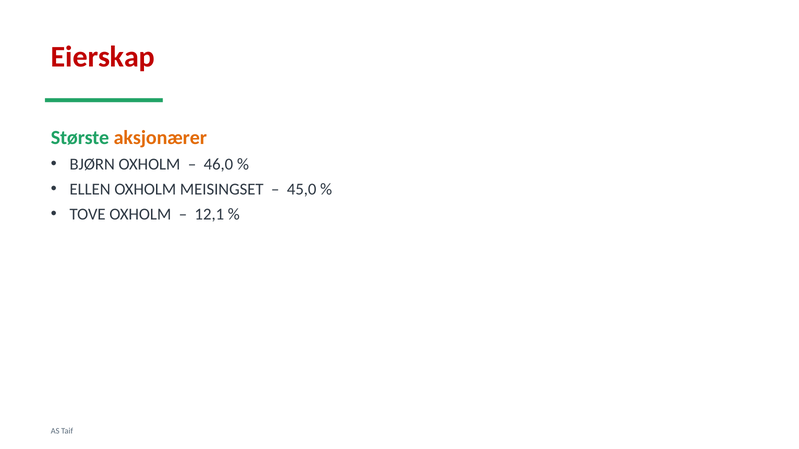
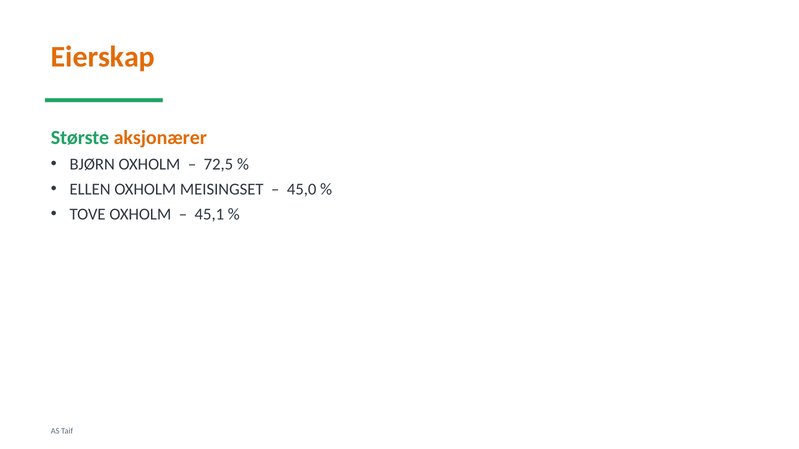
Eierskap colour: red -> orange (103, 57)
46,0: 46,0 -> 72,5 (218, 164)
12,1: 12,1 -> 45,1 (209, 214)
